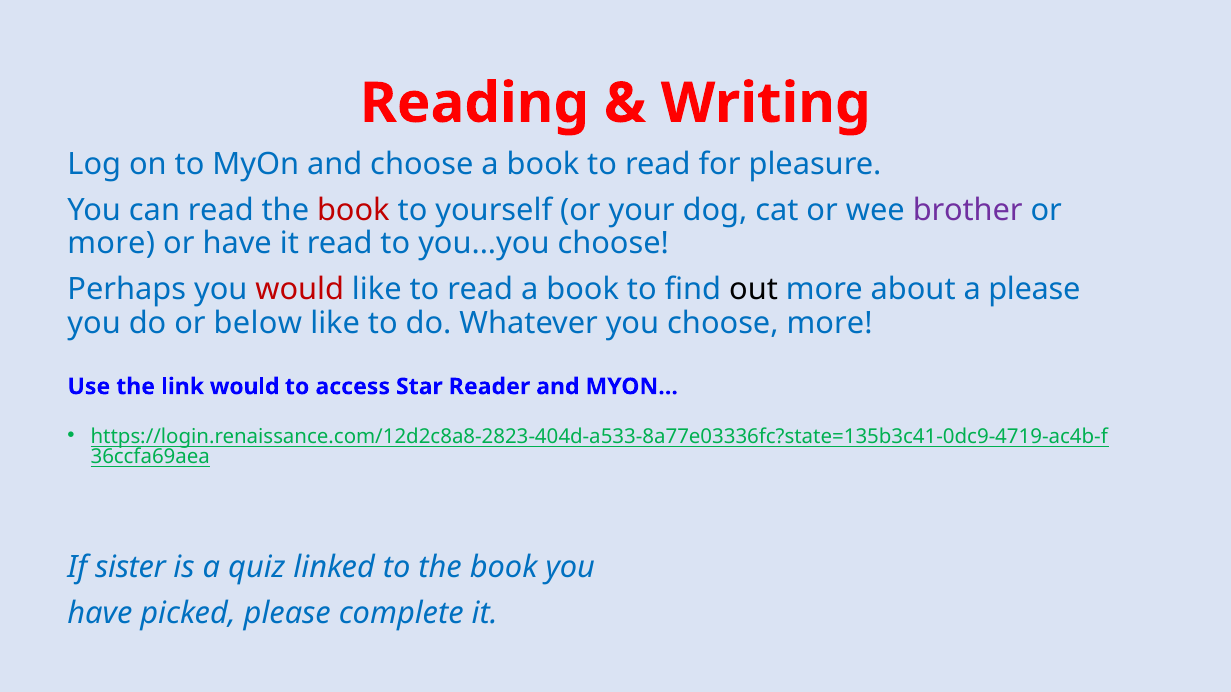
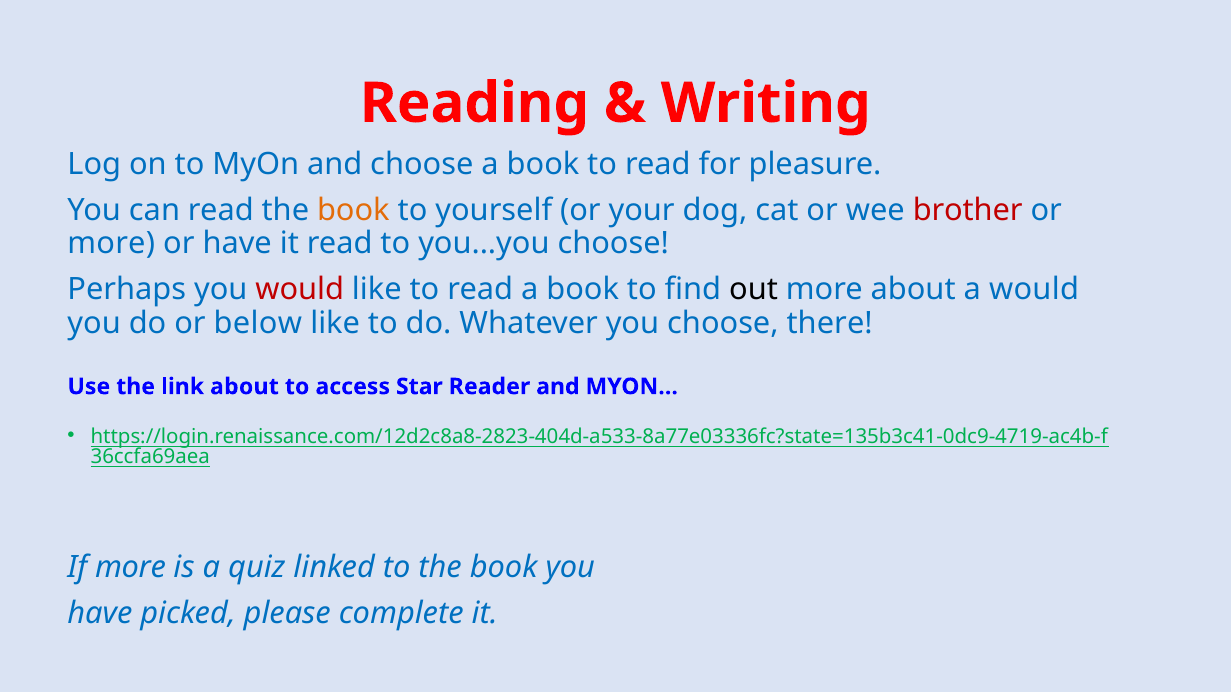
book colour: red -> orange (353, 211)
brother colour: purple -> red (968, 211)
a please: please -> would (1034, 290)
choose more: more -> there (830, 323)
link would: would -> about (244, 387)
If sister: sister -> more (131, 567)
